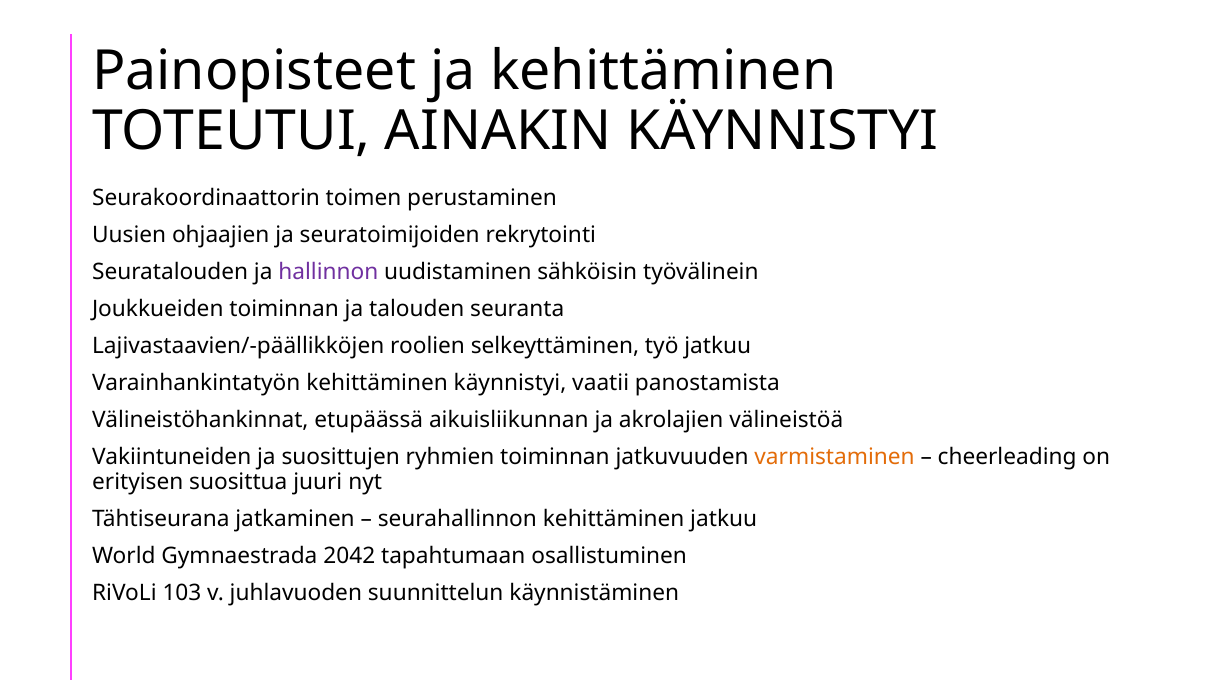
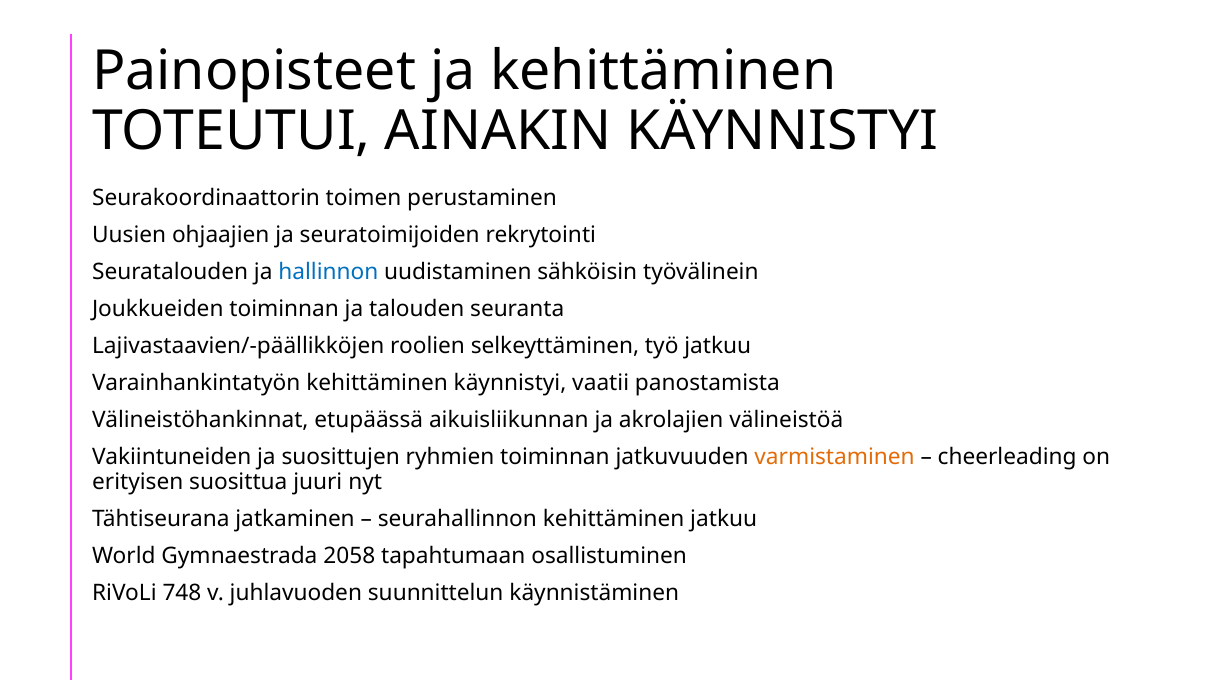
hallinnon colour: purple -> blue (328, 272)
2042: 2042 -> 2058 (349, 556)
103: 103 -> 748 (182, 593)
